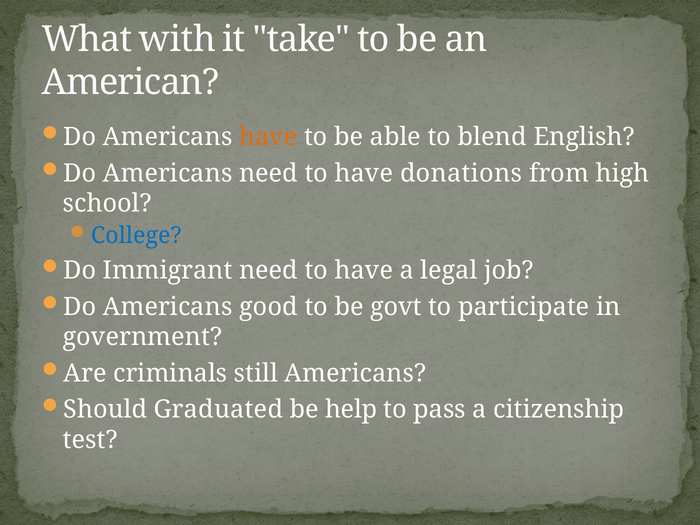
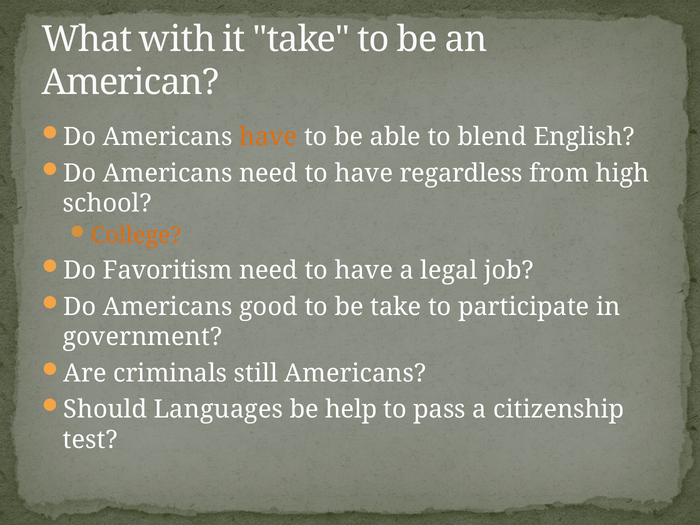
donations: donations -> regardless (461, 173)
College colour: blue -> orange (136, 235)
Immigrant: Immigrant -> Favoritism (168, 271)
be govt: govt -> take (396, 307)
Graduated: Graduated -> Languages (218, 409)
